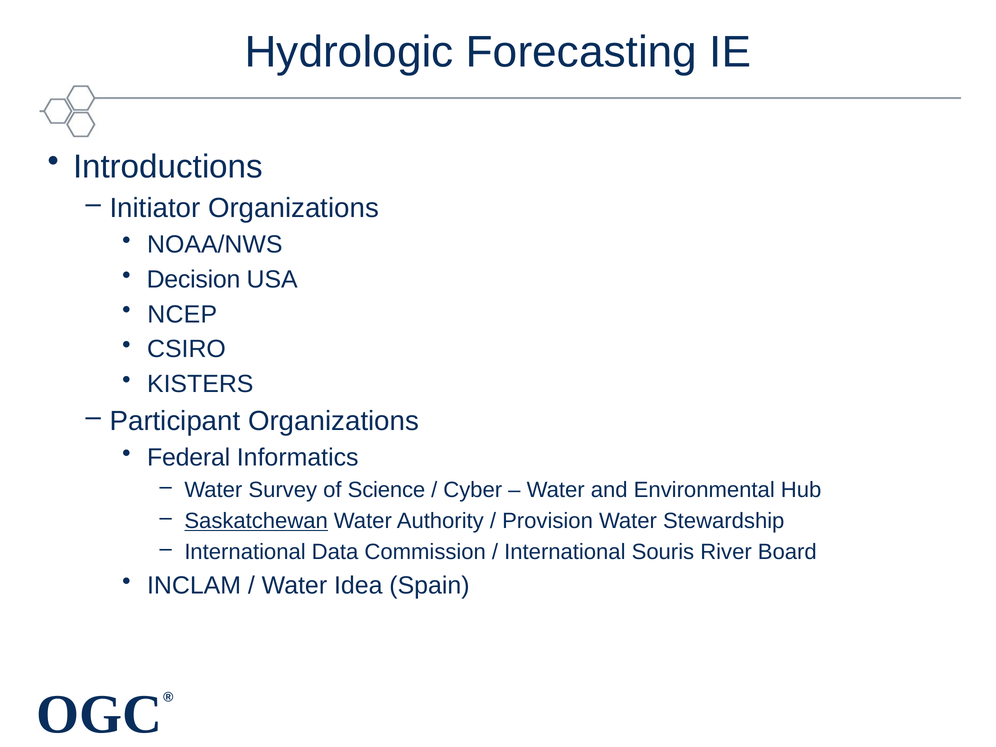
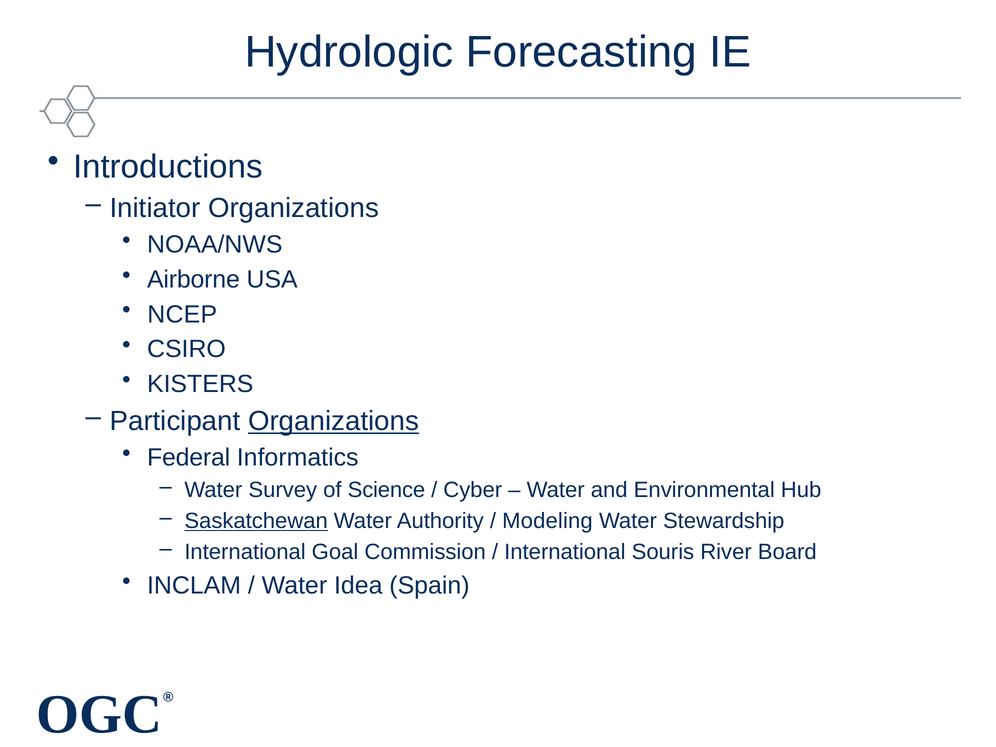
Decision: Decision -> Airborne (193, 279)
Organizations underline: none -> present (334, 421)
Provision: Provision -> Modeling (547, 521)
Data: Data -> Goal (335, 552)
